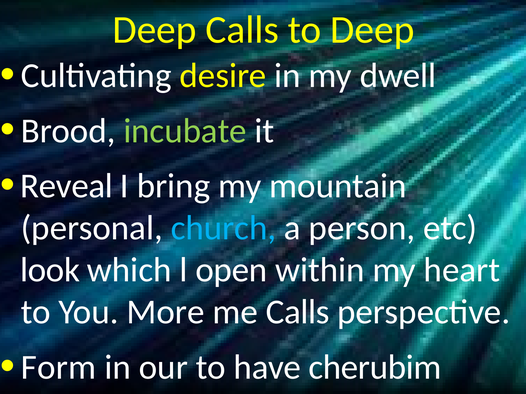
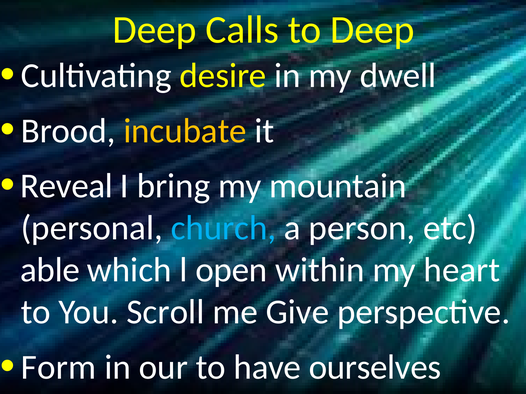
incubate colour: light green -> yellow (185, 131)
look: look -> able (50, 270)
More: More -> Scroll (165, 312)
me Calls: Calls -> Give (297, 312)
cherubim: cherubim -> ourselves (375, 368)
